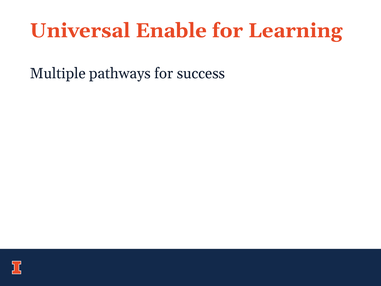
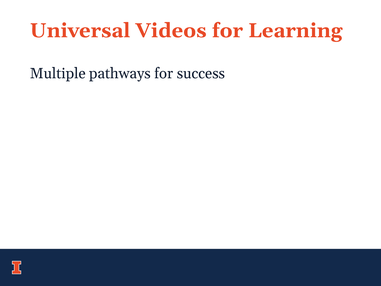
Enable: Enable -> Videos (171, 31)
